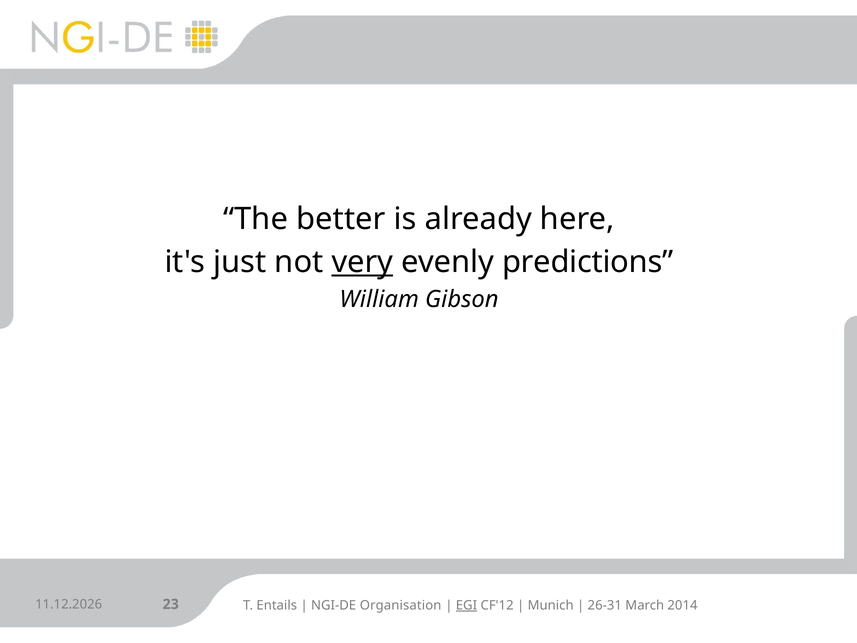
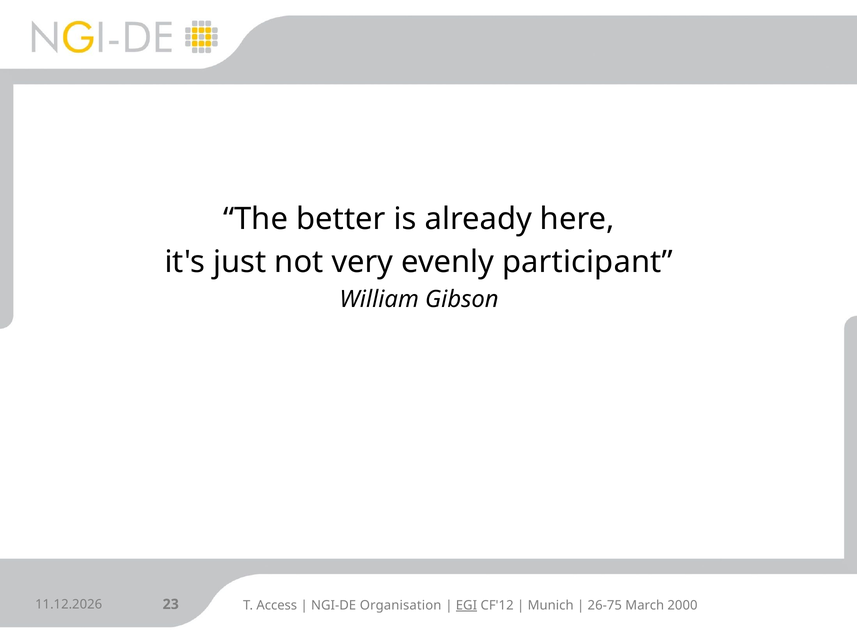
very underline: present -> none (362, 262)
predictions: predictions -> participant (588, 262)
Entails: Entails -> Access (277, 605)
26-31: 26-31 -> 26-75 (605, 605)
2014: 2014 -> 2000 (682, 605)
